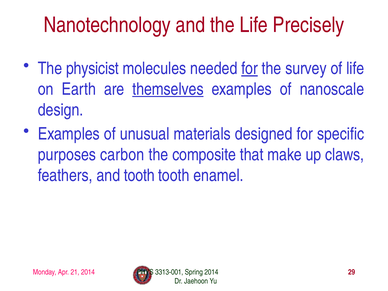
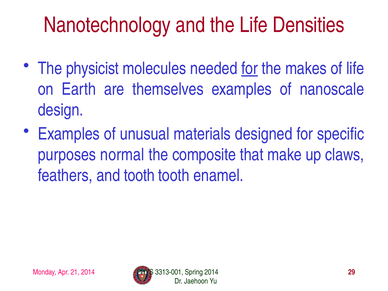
Precisely: Precisely -> Densities (309, 25)
survey: survey -> makes (306, 68)
themselves underline: present -> none (168, 89)
carbon: carbon -> normal (122, 155)
